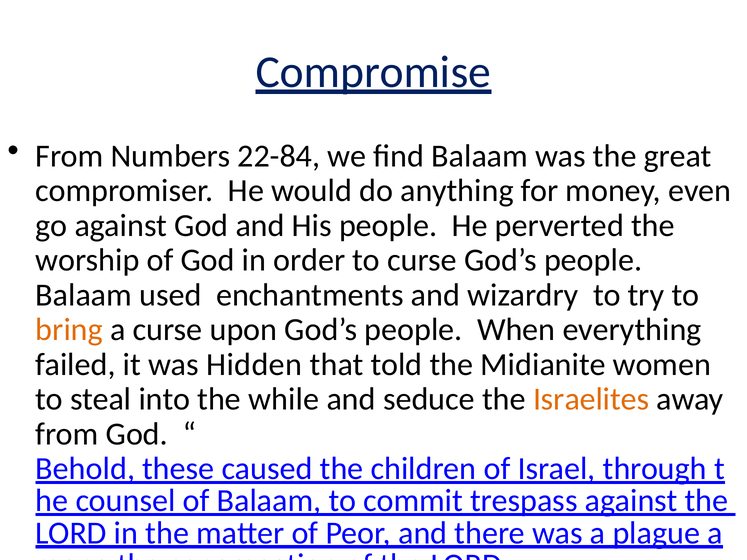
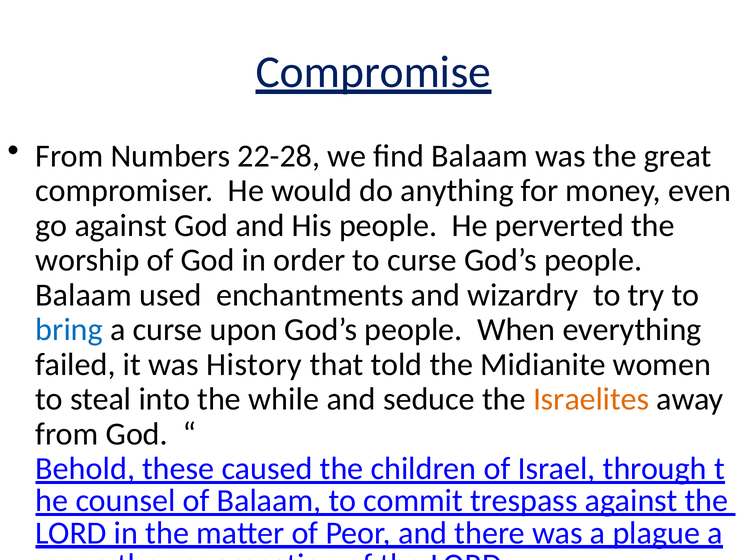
22-84: 22-84 -> 22-28 (279, 156)
bring colour: orange -> blue (69, 330)
Hidden: Hidden -> History (254, 365)
